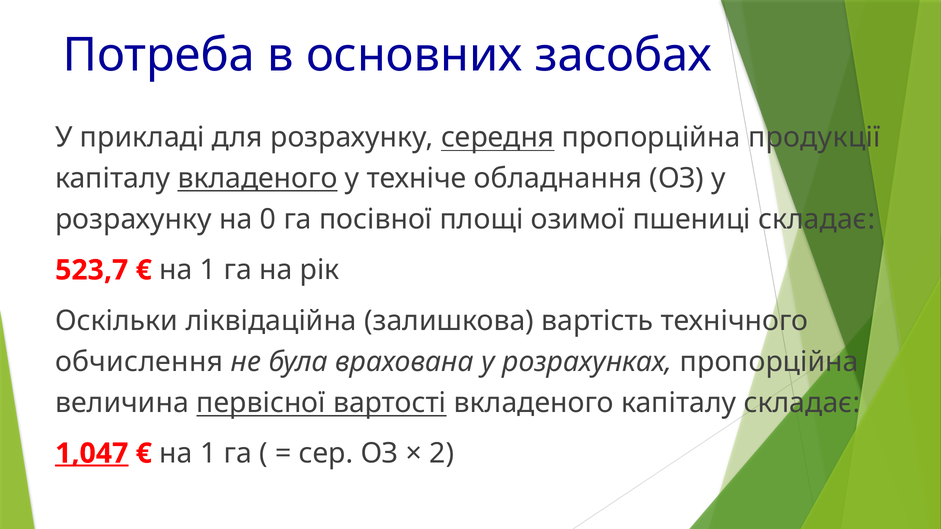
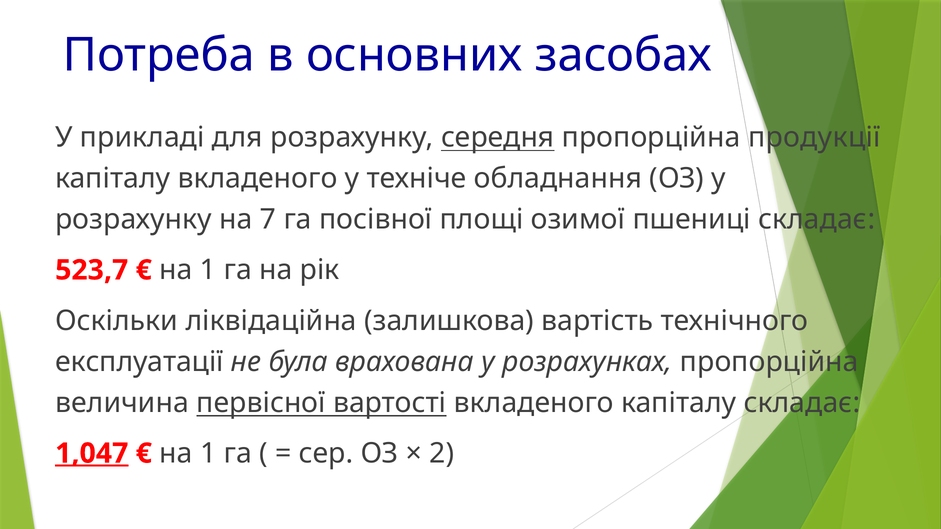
вкладеного underline: present -> none (258, 179)
0: 0 -> 7 (268, 220)
обчислення: обчислення -> експлуатації (139, 362)
